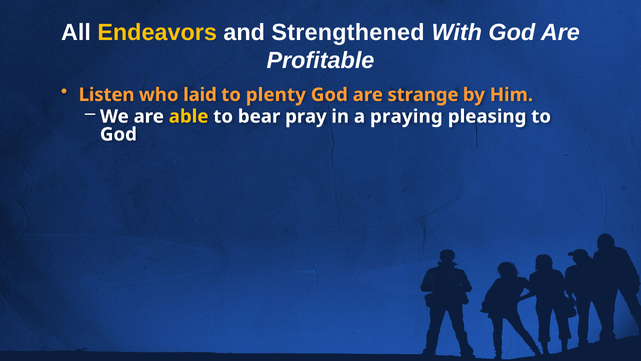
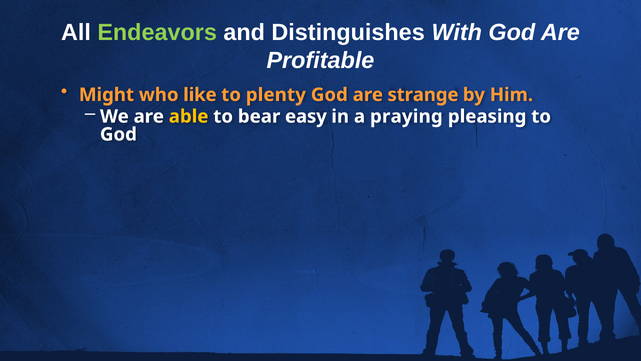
Endeavors colour: yellow -> light green (157, 32)
Strengthened: Strengthened -> Distinguishes (348, 32)
Listen: Listen -> Might (106, 95)
laid: laid -> like (200, 95)
pray: pray -> easy (306, 116)
